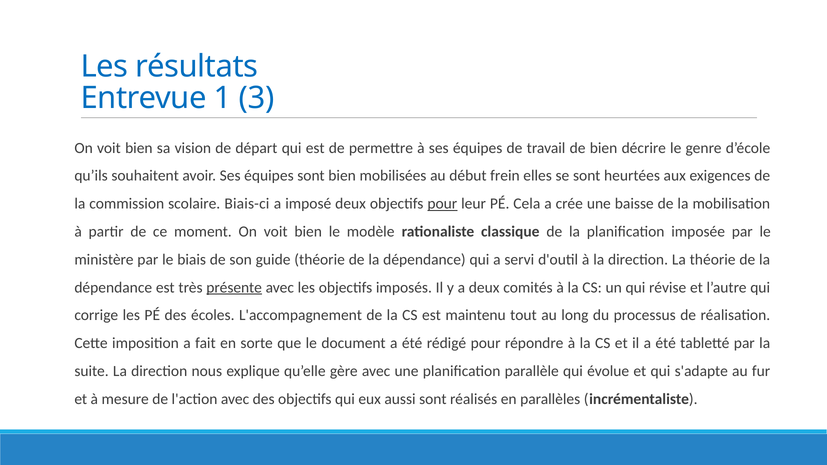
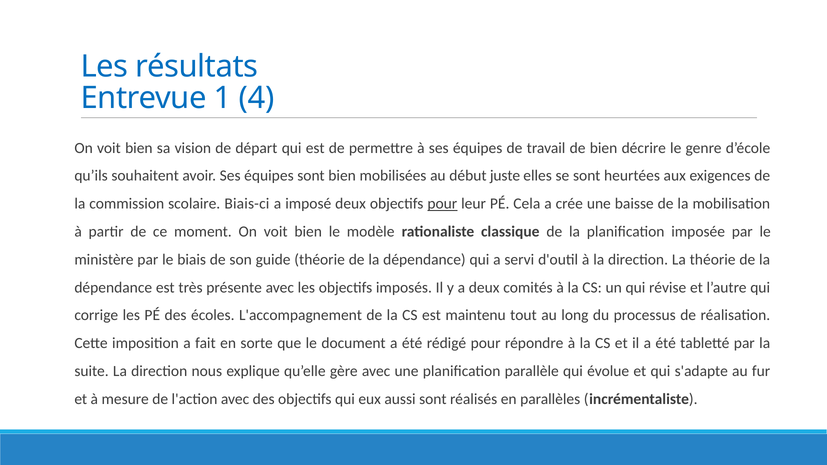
3: 3 -> 4 (257, 98)
frein: frein -> juste (505, 176)
présente underline: present -> none (234, 288)
